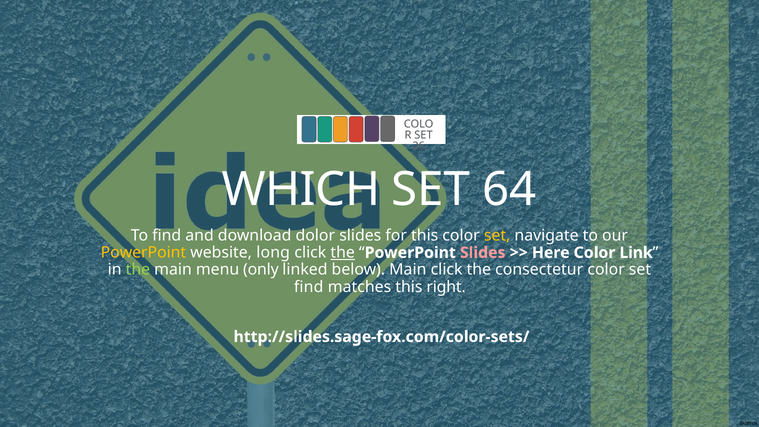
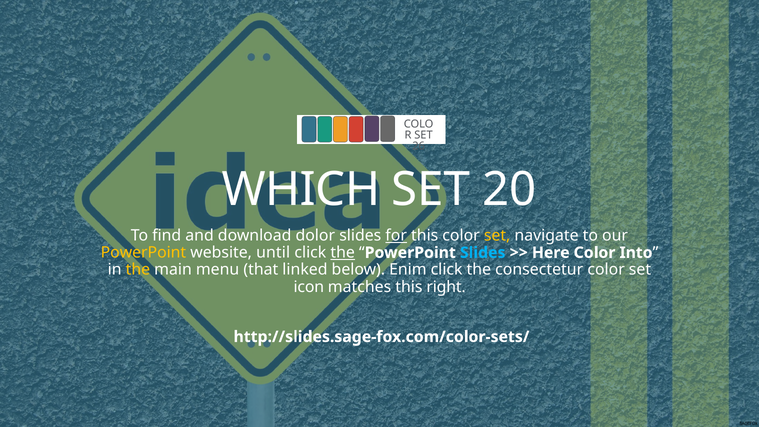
64: 64 -> 20 (509, 190)
for underline: none -> present (396, 236)
long: long -> until (273, 253)
Slides colour: pink -> light blue (483, 253)
Link: Link -> Into (636, 253)
the colour: light green -> yellow (138, 270)
only: only -> that (261, 270)
below Main: Main -> Enim (408, 270)
find: find -> icon (309, 287)
